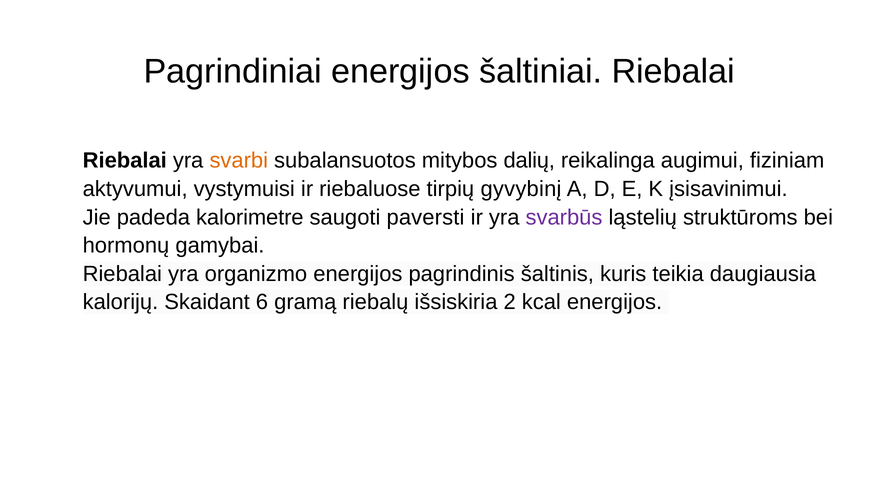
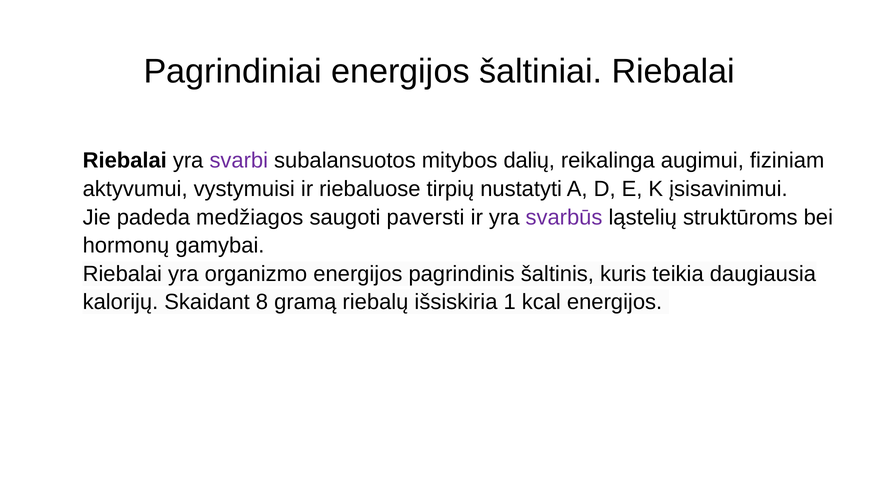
svarbi colour: orange -> purple (239, 161)
gyvybinį: gyvybinį -> nustatyti (521, 189)
kalorimetre: kalorimetre -> medžiagos (250, 217)
6: 6 -> 8 (262, 302)
2: 2 -> 1 (510, 302)
